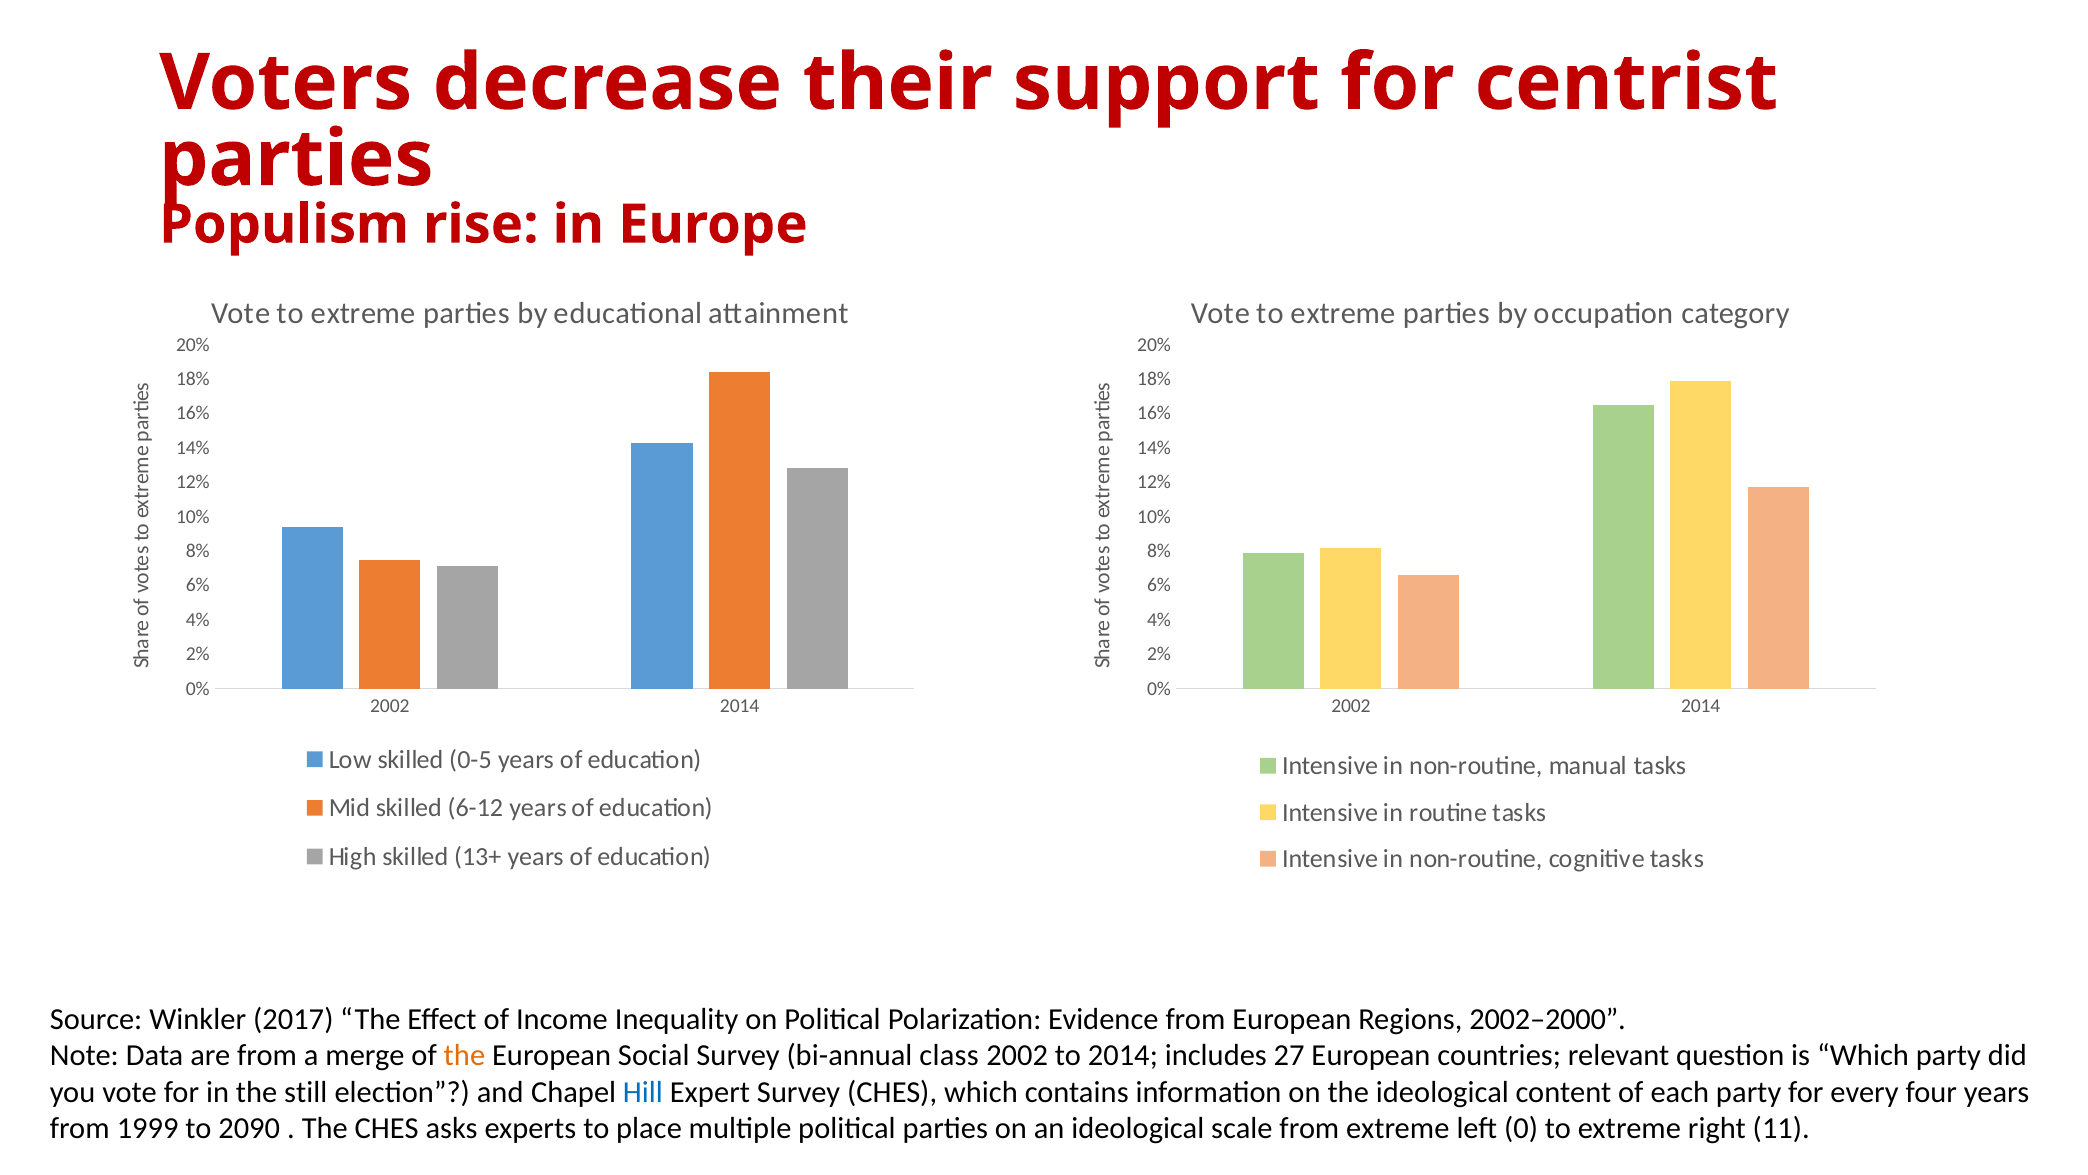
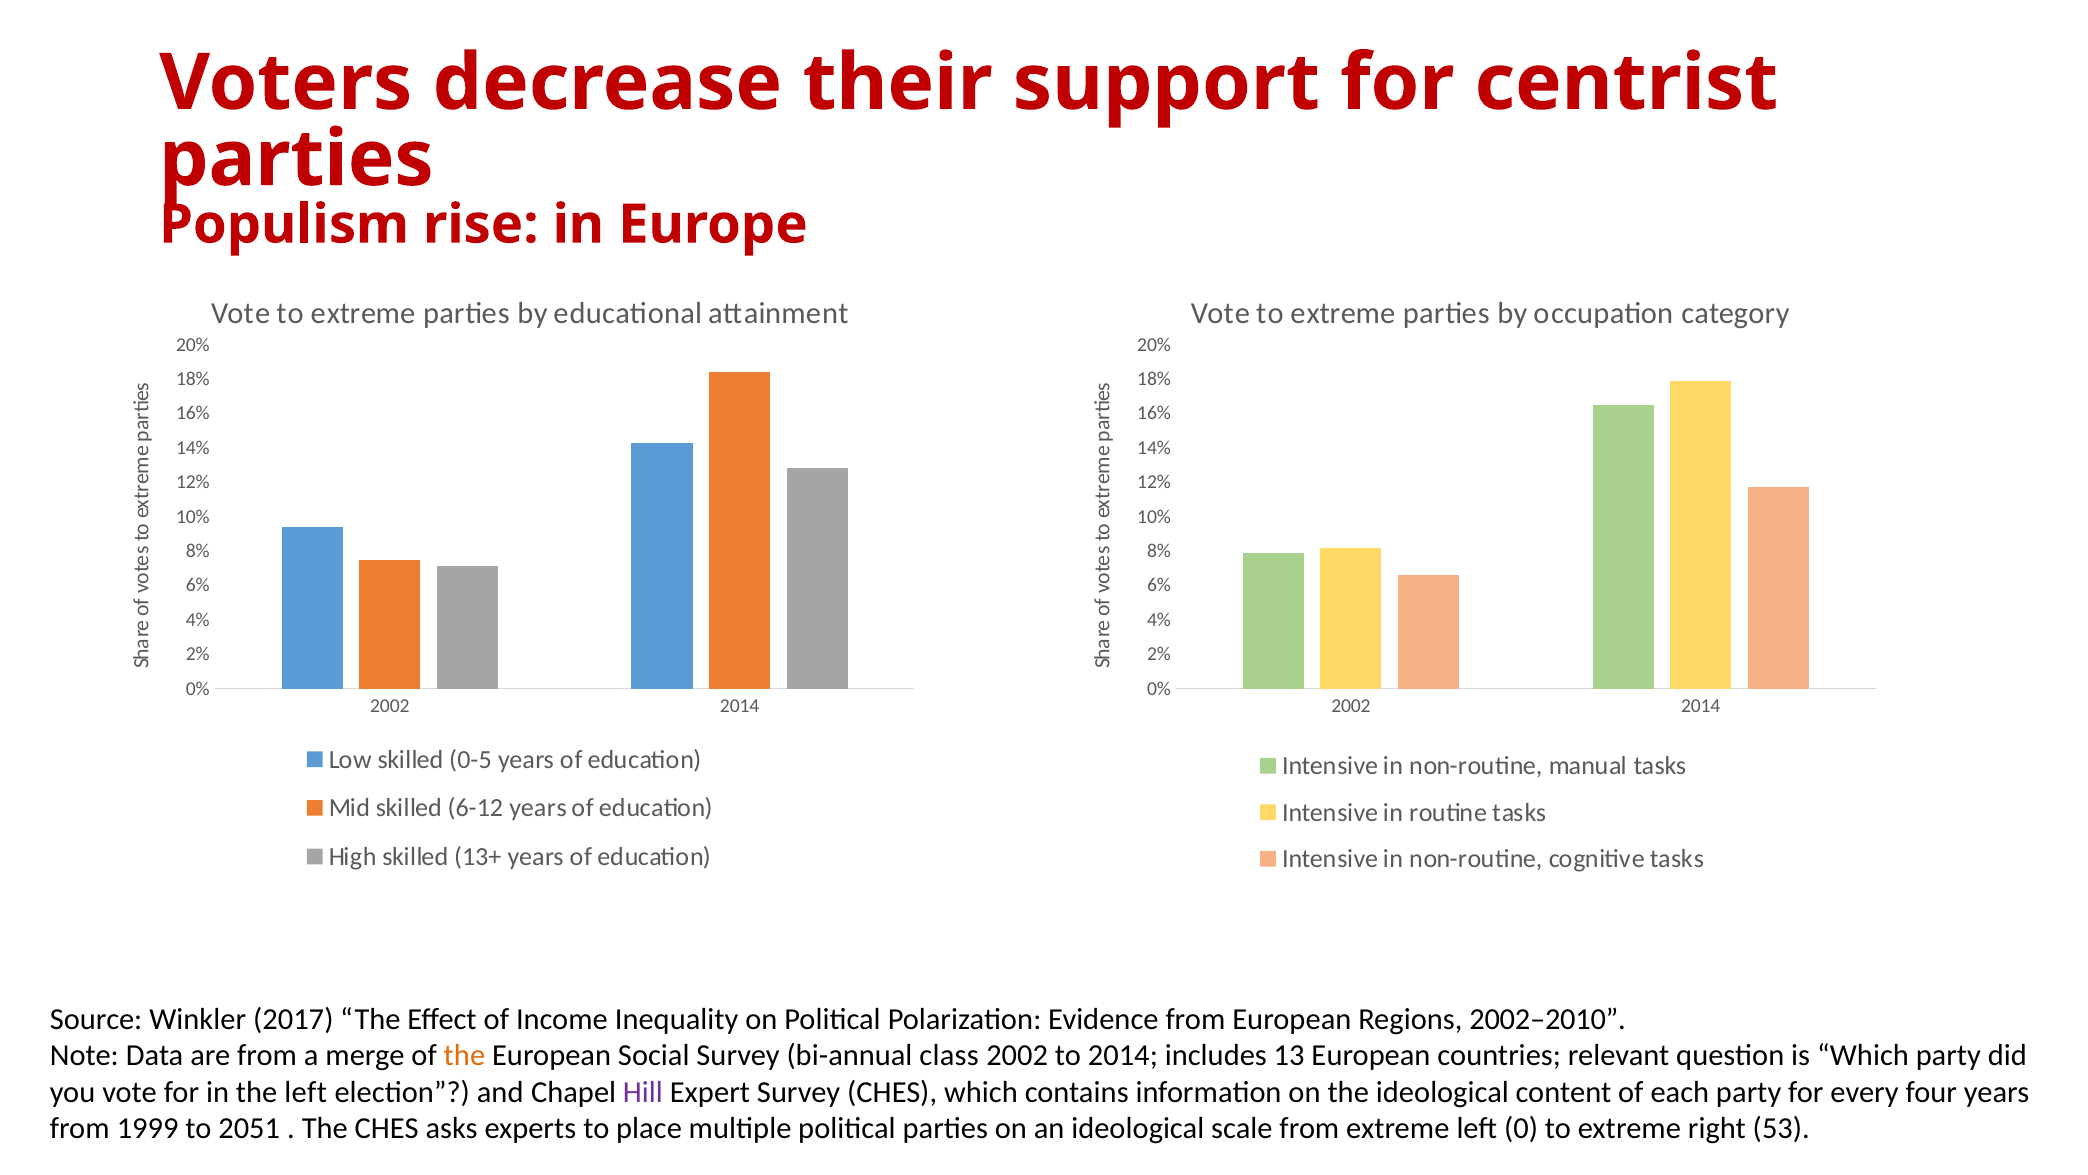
2002–2000: 2002–2000 -> 2002–2010 (1548, 1019)
27: 27 -> 13 (1289, 1055)
the still: still -> left (306, 1092)
Hill colour: blue -> purple (643, 1092)
2090: 2090 -> 2051 (249, 1128)
11: 11 -> 53 (1781, 1128)
